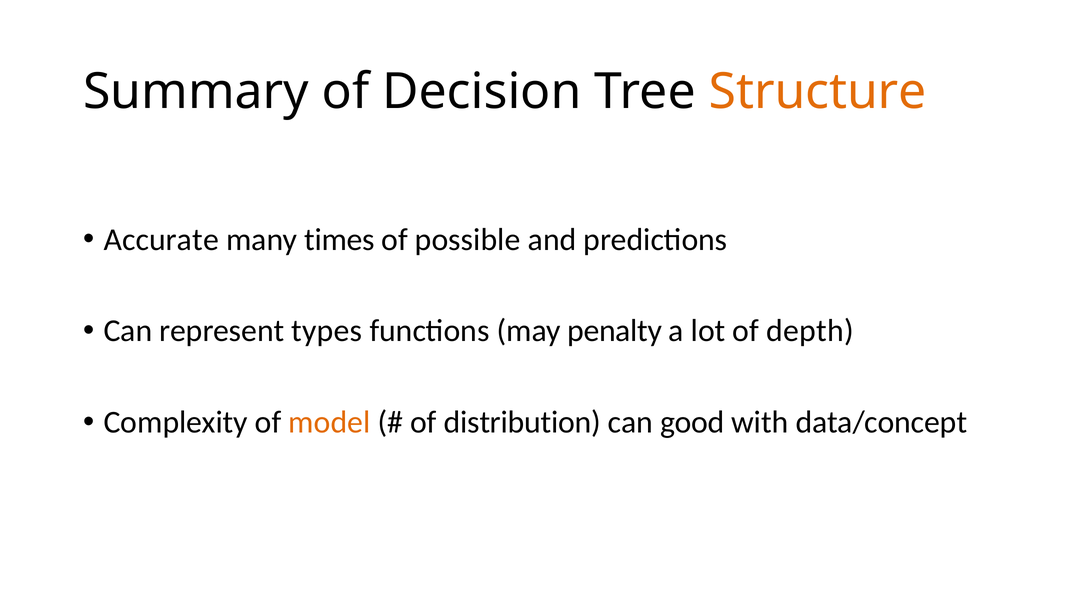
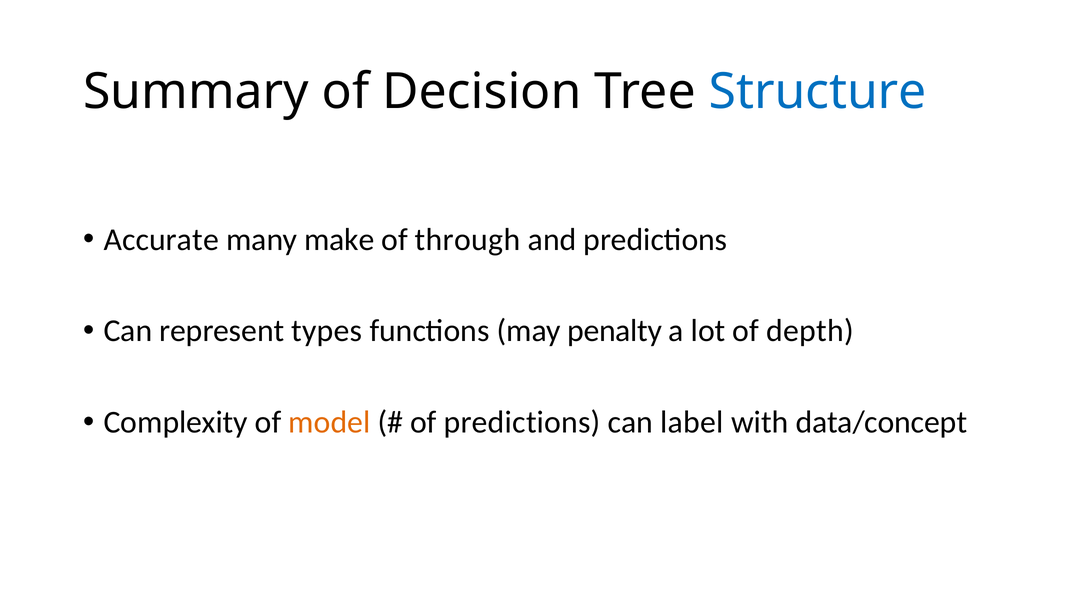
Structure colour: orange -> blue (818, 92)
times: times -> make (339, 240)
possible: possible -> through (468, 240)
of distribution: distribution -> predictions (522, 422)
good: good -> label (692, 422)
